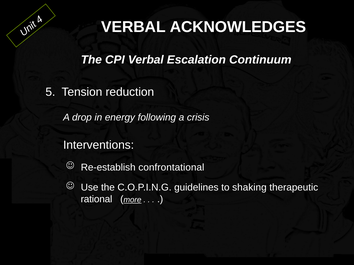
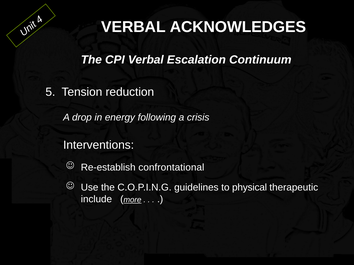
shaking: shaking -> physical (250, 188)
rational: rational -> include (96, 200)
